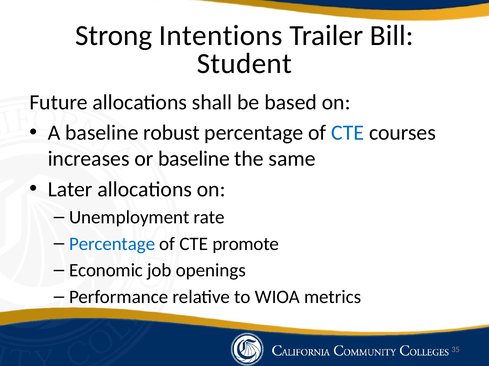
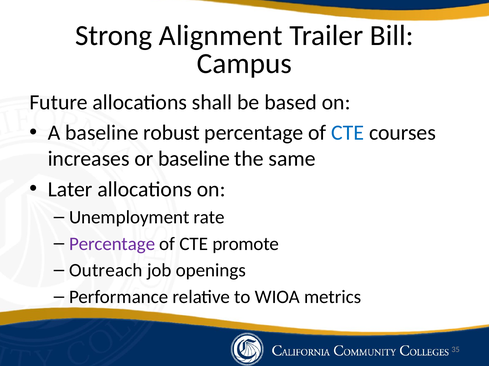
Intentions: Intentions -> Alignment (221, 36)
Student: Student -> Campus (244, 64)
Percentage colour: blue -> purple (112, 244)
Economic: Economic -> Outreach (106, 271)
